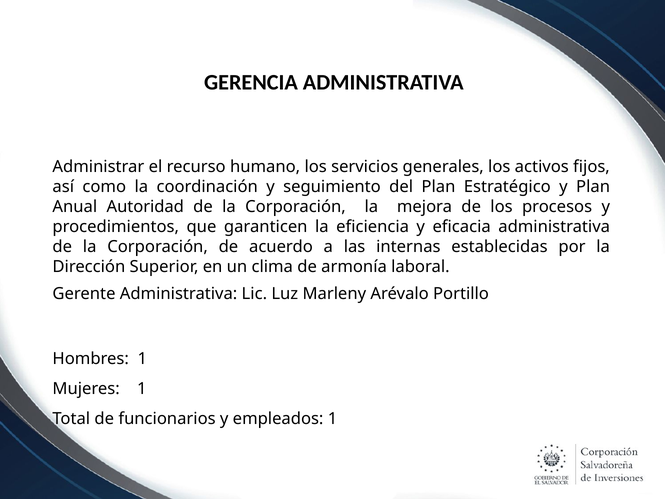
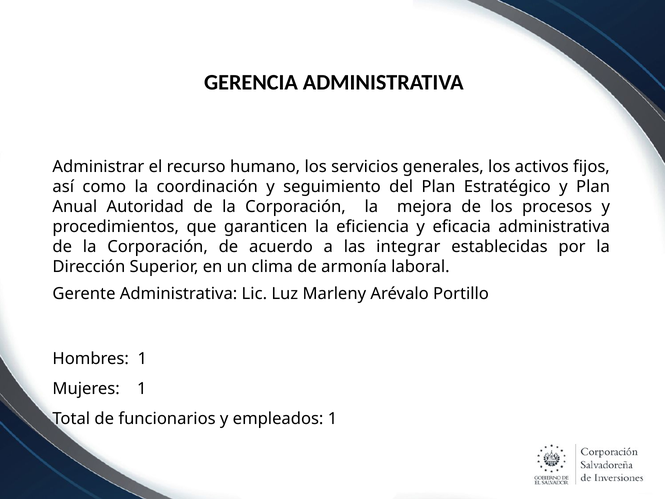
internas: internas -> integrar (408, 247)
